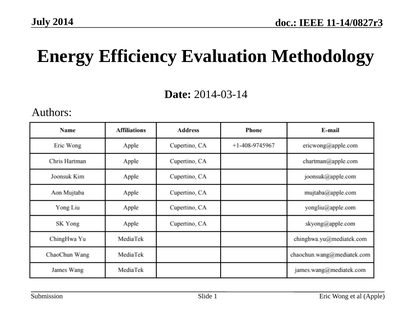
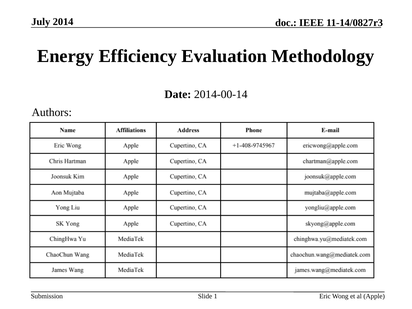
2014-03-14: 2014-03-14 -> 2014-00-14 (221, 94)
